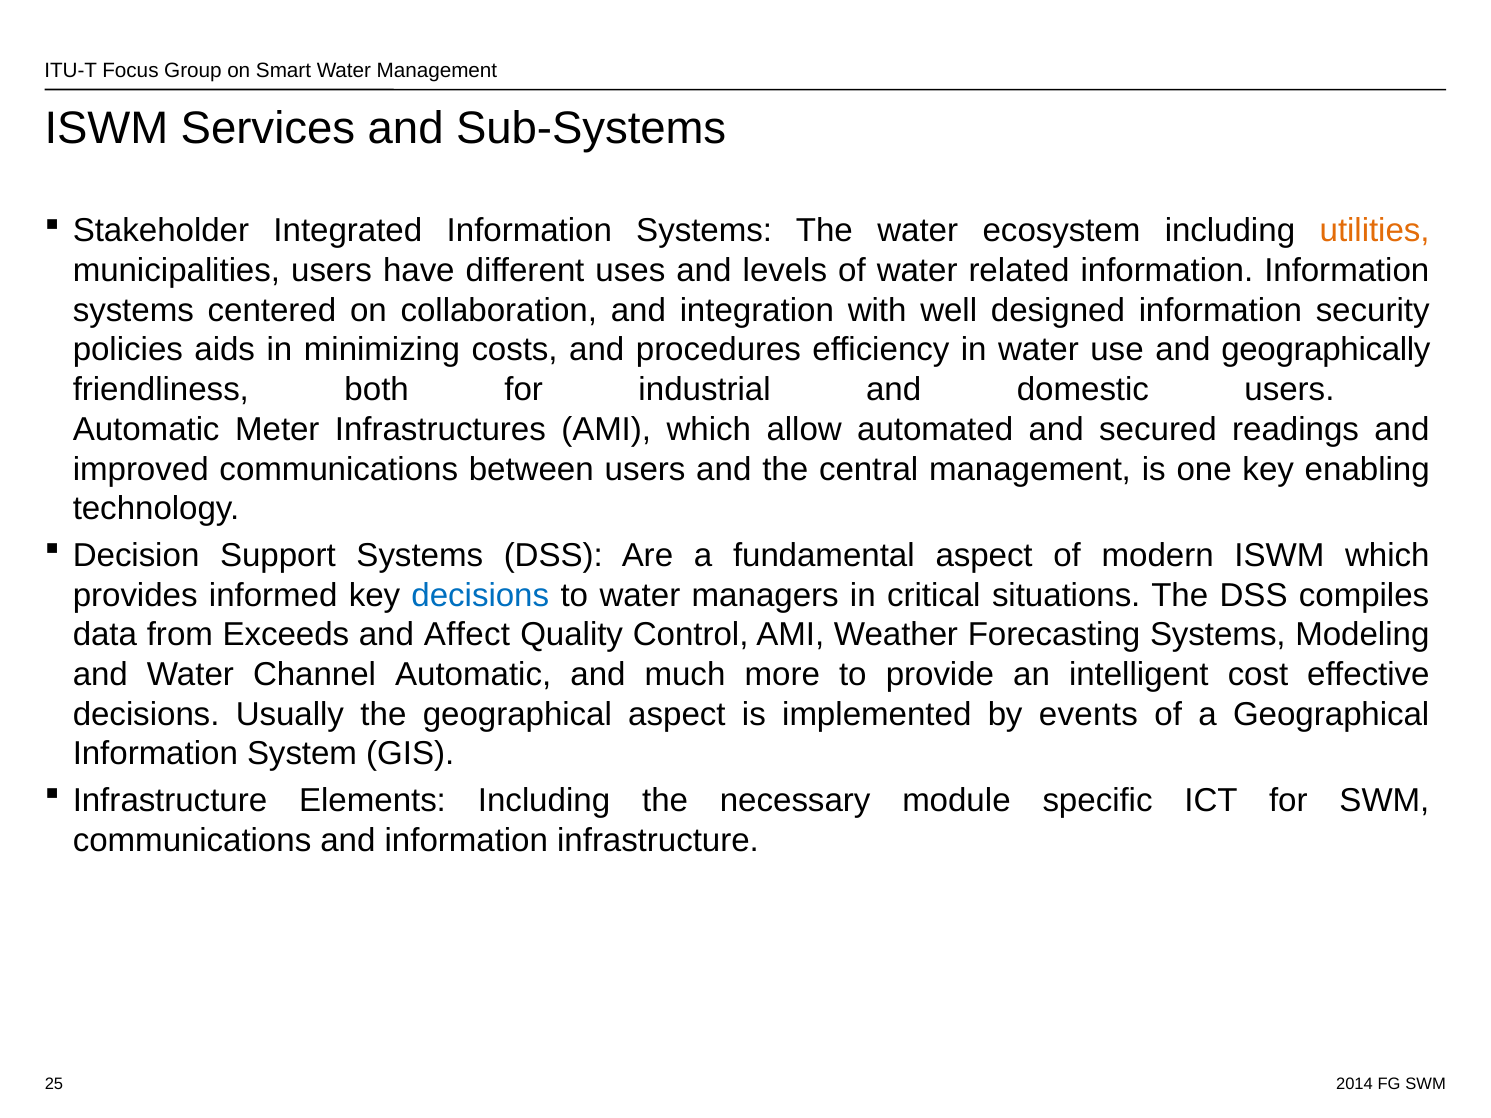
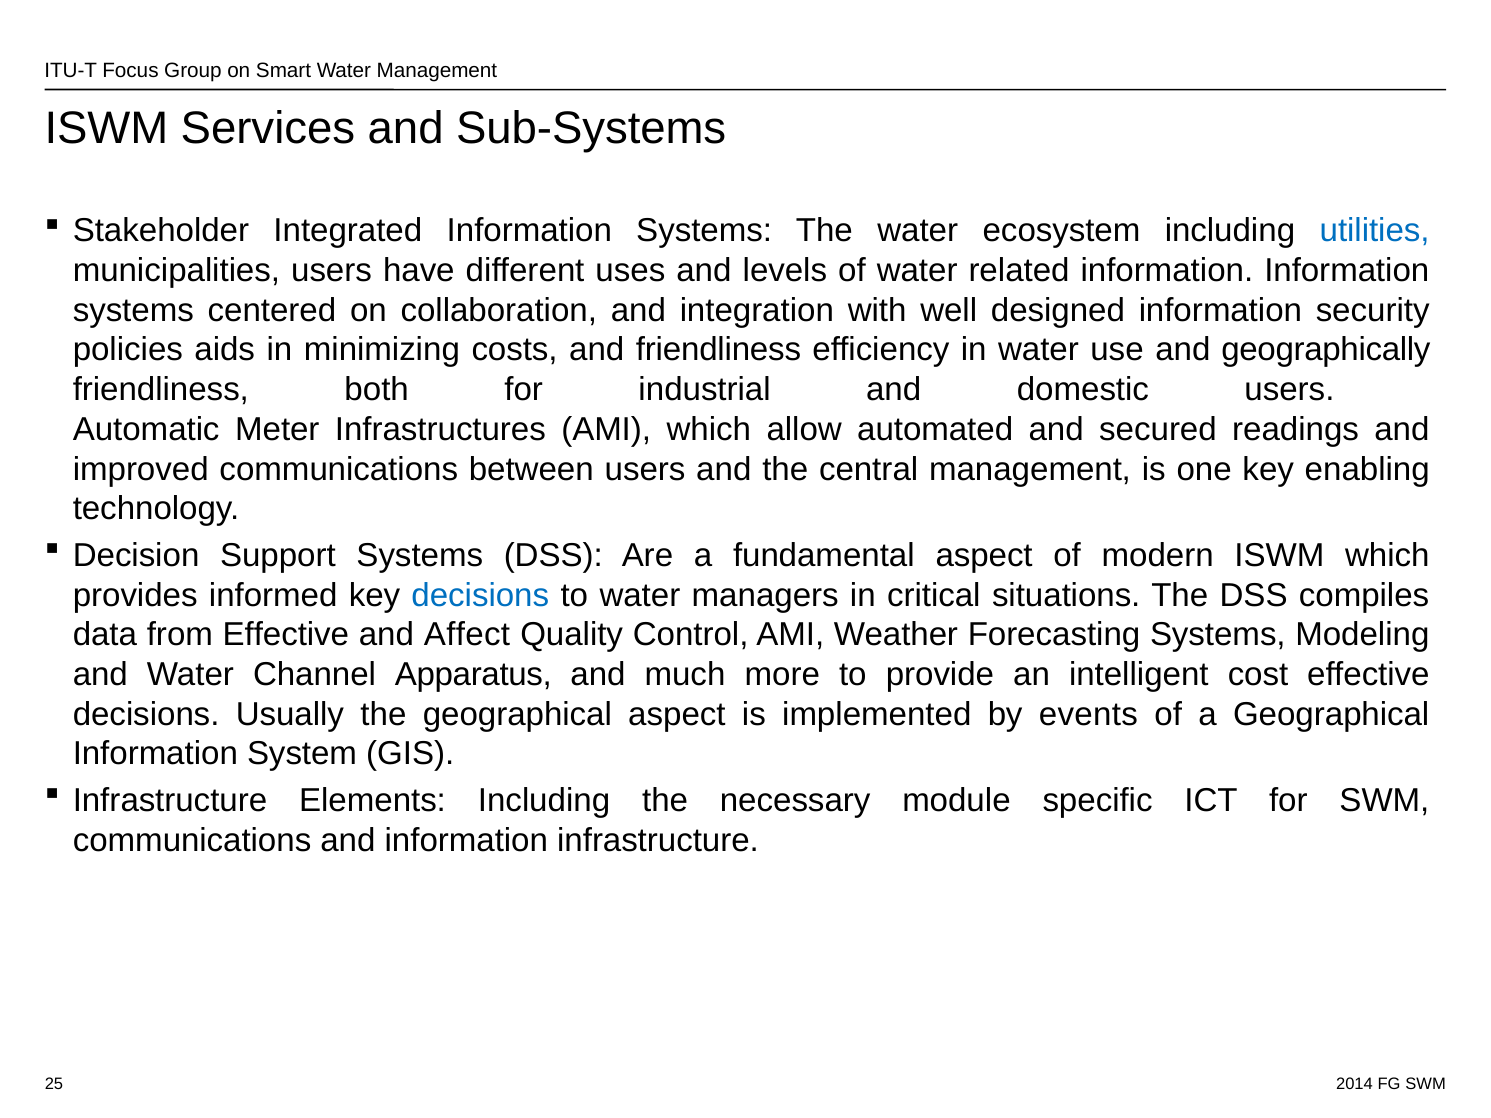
utilities colour: orange -> blue (1375, 231)
and procedures: procedures -> friendliness (719, 350)
from Exceeds: Exceeds -> Effective (286, 635)
Channel Automatic: Automatic -> Apparatus (473, 675)
